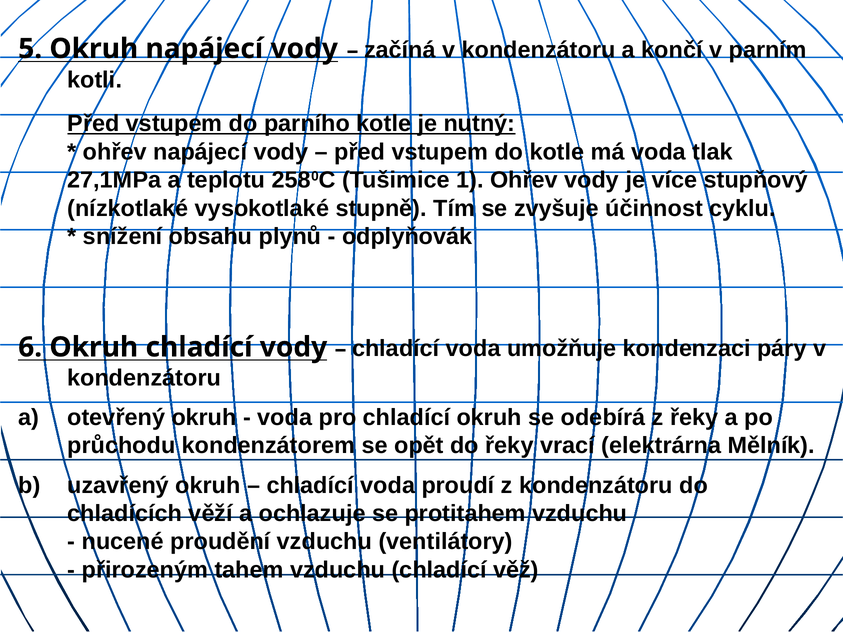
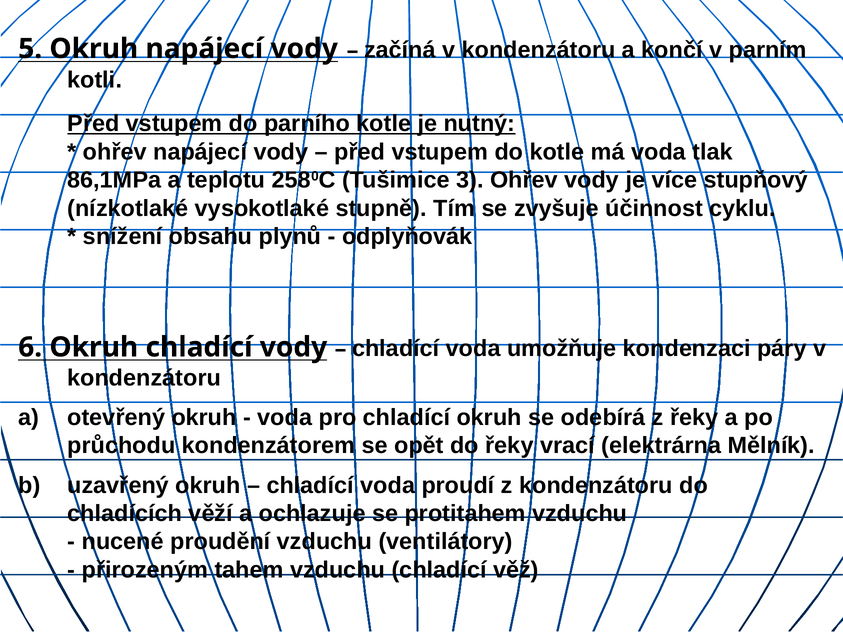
27,1MPa: 27,1MPa -> 86,1MPa (114, 180)
1: 1 -> 3 (470, 180)
